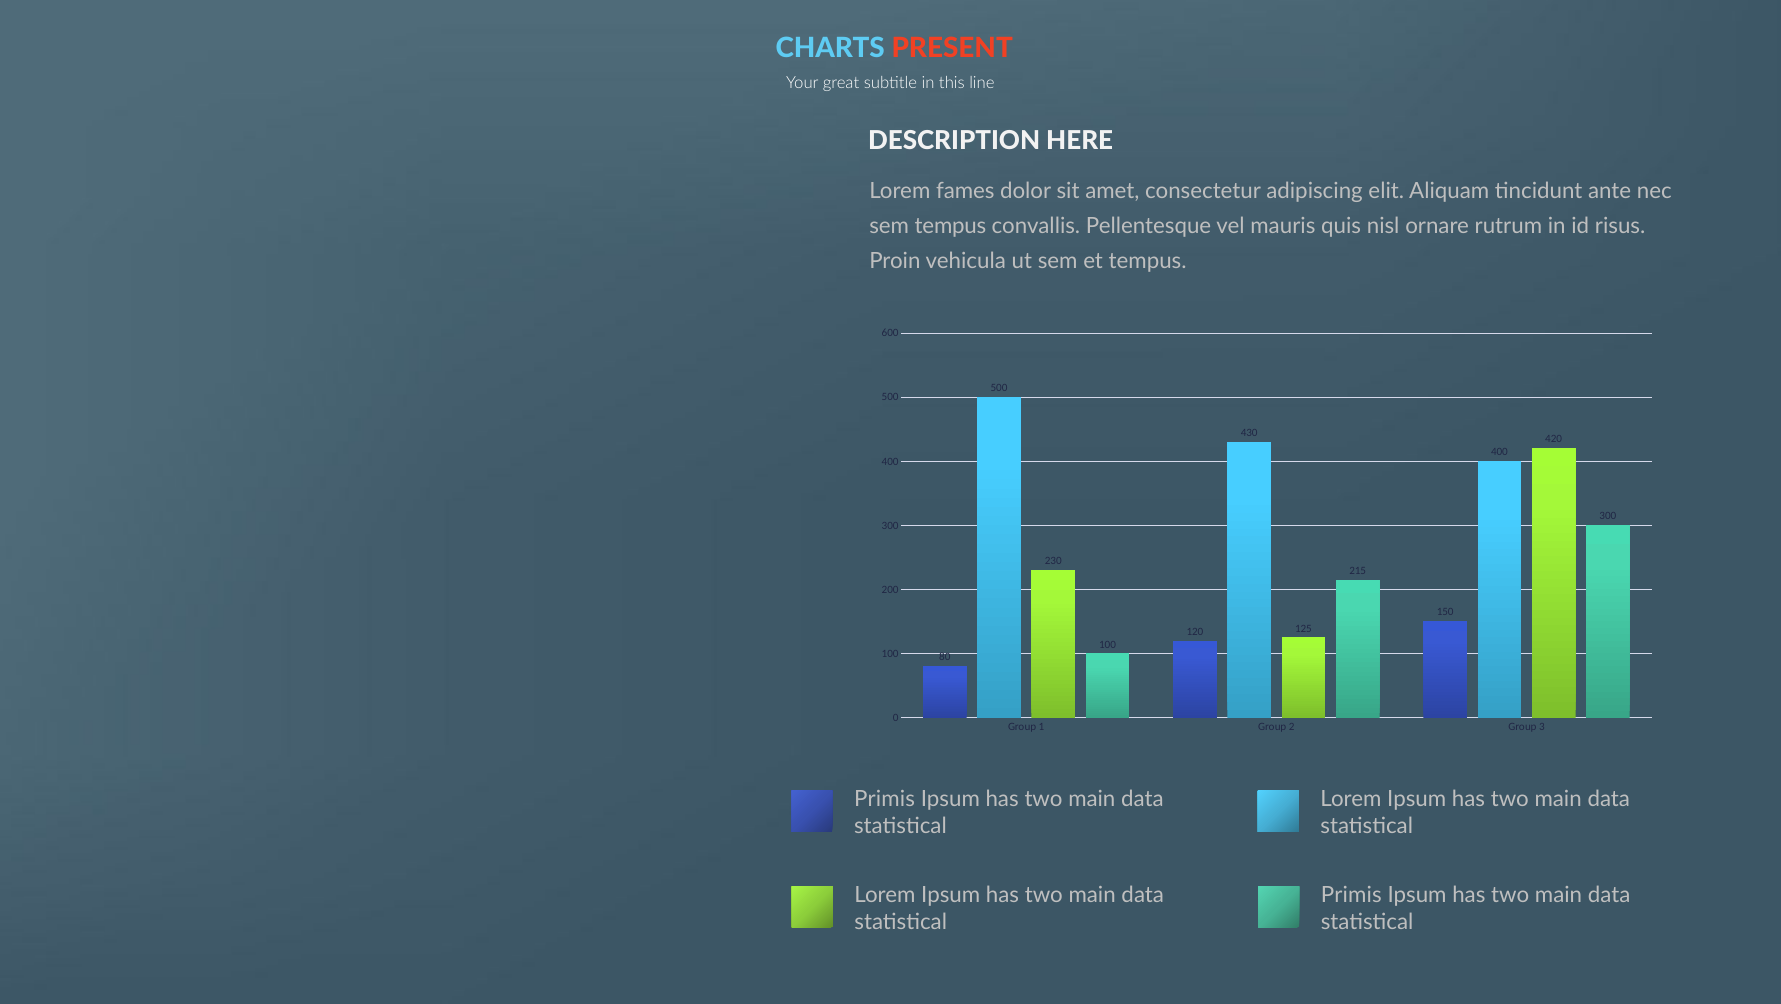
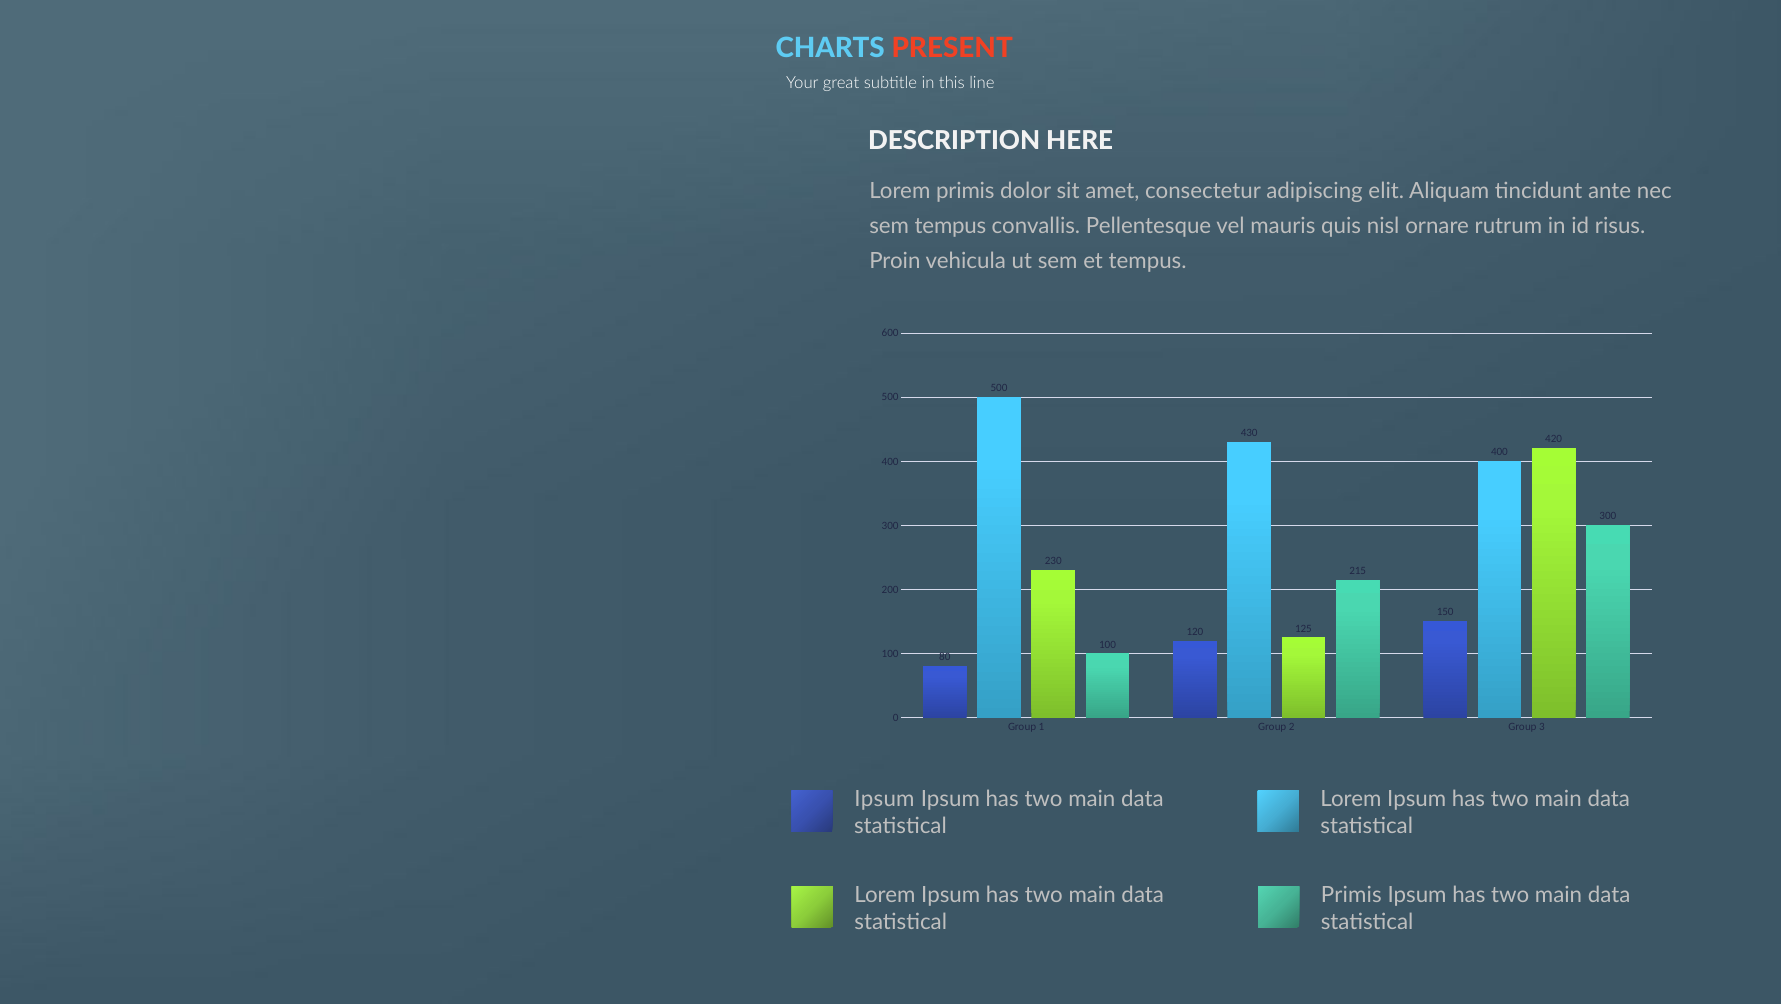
Lorem fames: fames -> primis (965, 192)
Primis: Primis -> Ipsum (885, 800)
